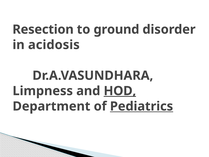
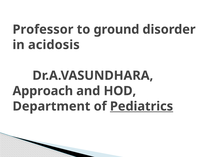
Resection: Resection -> Professor (43, 29)
Limpness: Limpness -> Approach (43, 91)
HOD underline: present -> none (120, 91)
